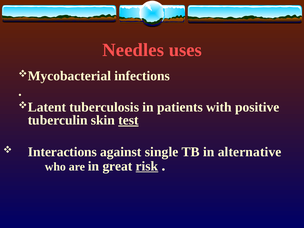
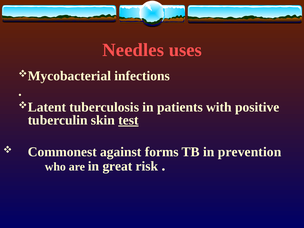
Interactions: Interactions -> Commonest (62, 152)
single: single -> forms (162, 152)
alternative: alternative -> prevention (250, 152)
risk underline: present -> none (147, 166)
